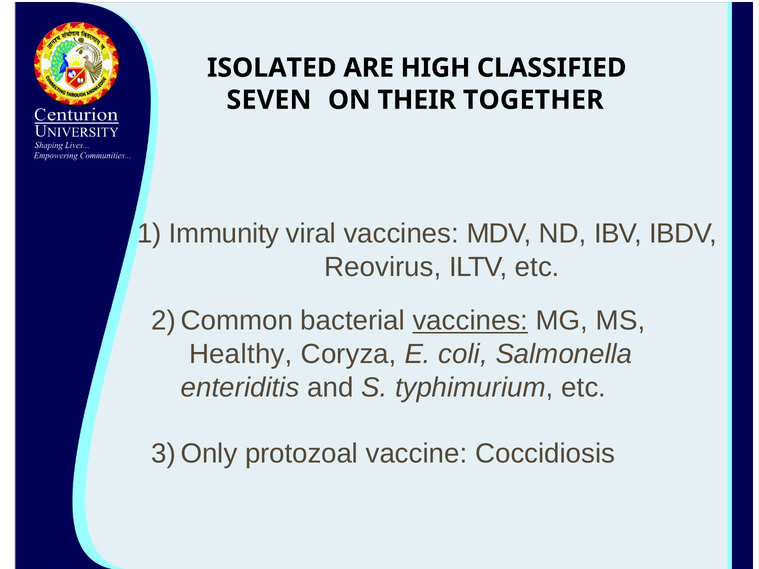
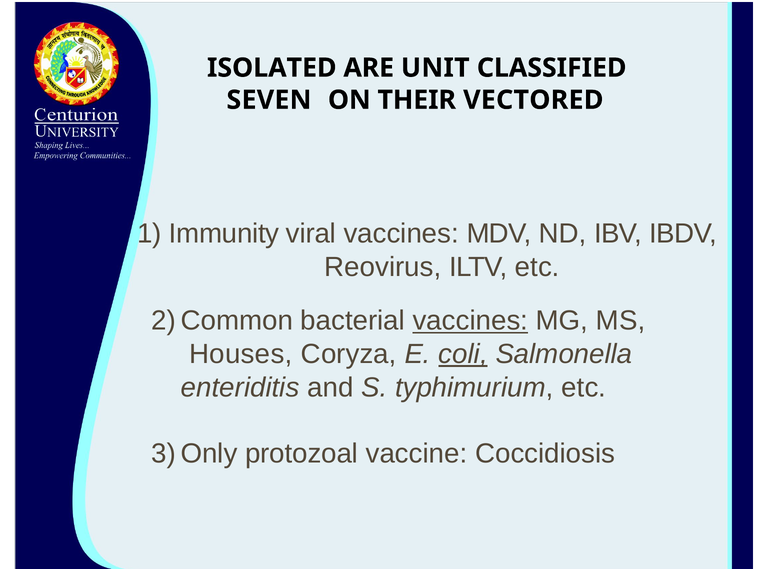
HIGH: HIGH -> UNIT (435, 68)
TOGETHER: TOGETHER -> VECTORED (533, 100)
Healthy: Healthy -> Houses (241, 354)
coli underline: none -> present (463, 354)
